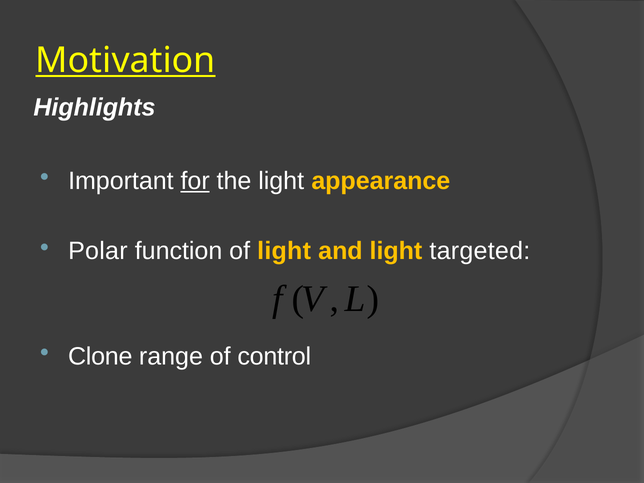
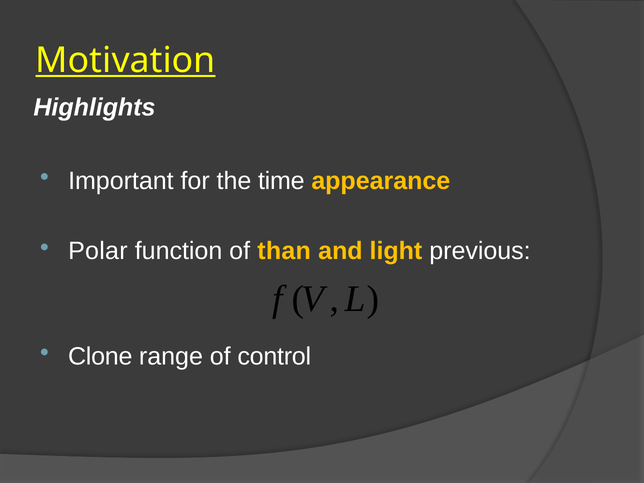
for underline: present -> none (195, 181)
the light: light -> time (281, 181)
of light: light -> than (284, 251)
targeted: targeted -> previous (480, 251)
